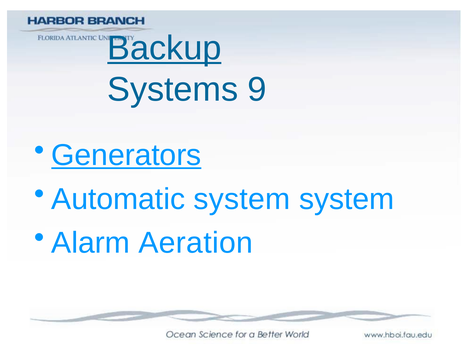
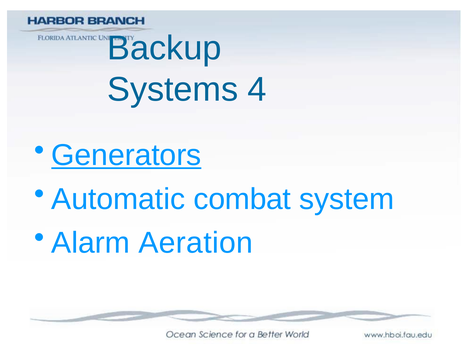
Backup underline: present -> none (164, 48)
9: 9 -> 4 (257, 89)
Automatic system: system -> combat (242, 199)
